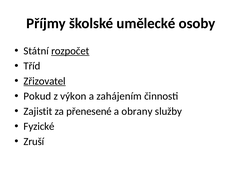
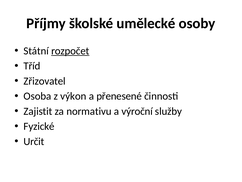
Zřizovatel underline: present -> none (45, 81)
Pokud: Pokud -> Osoba (37, 96)
zahájením: zahájením -> přenesené (119, 96)
přenesené: přenesené -> normativu (89, 111)
obrany: obrany -> výroční (137, 111)
Zruší: Zruší -> Určit (34, 141)
